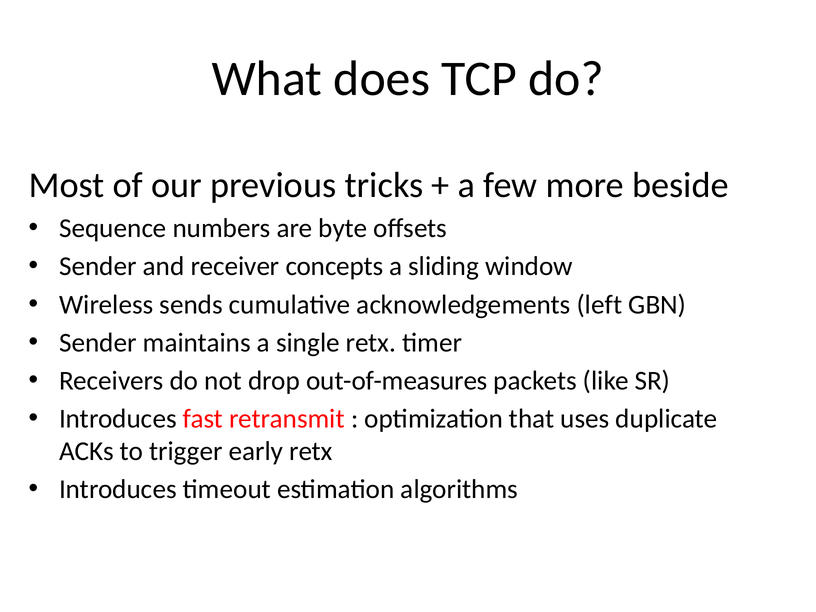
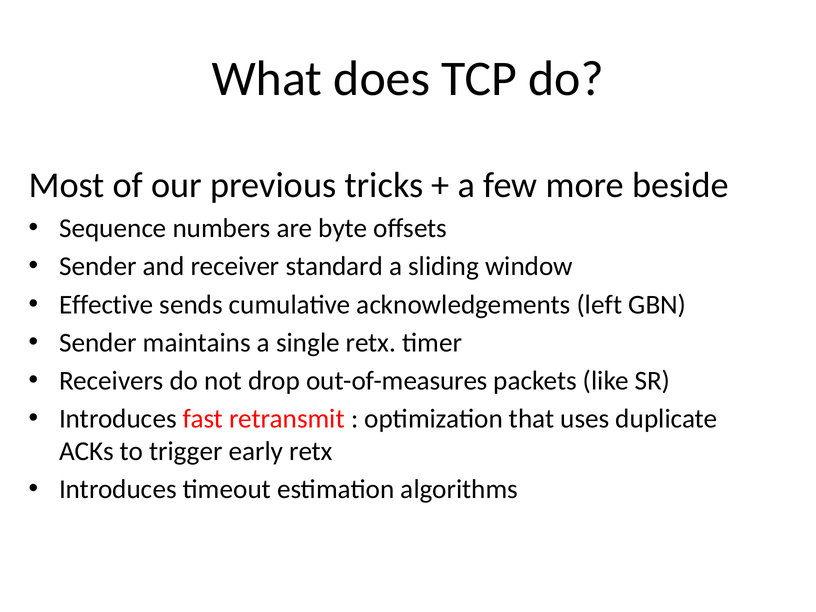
concepts: concepts -> standard (334, 266)
Wireless: Wireless -> Effective (106, 305)
